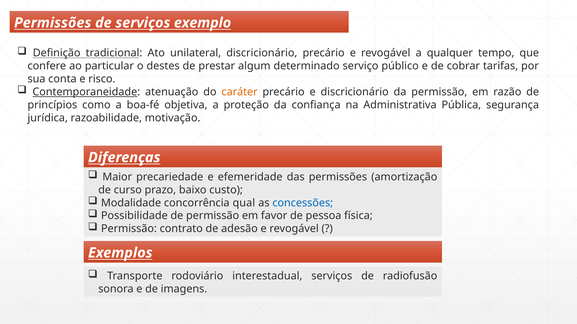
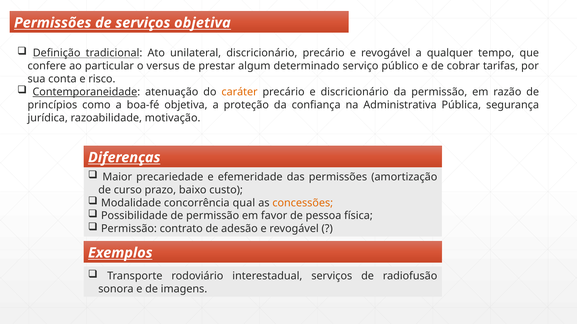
serviços exemplo: exemplo -> objetiva (202, 23)
destes: destes -> versus (163, 66)
concessões colour: blue -> orange (303, 203)
